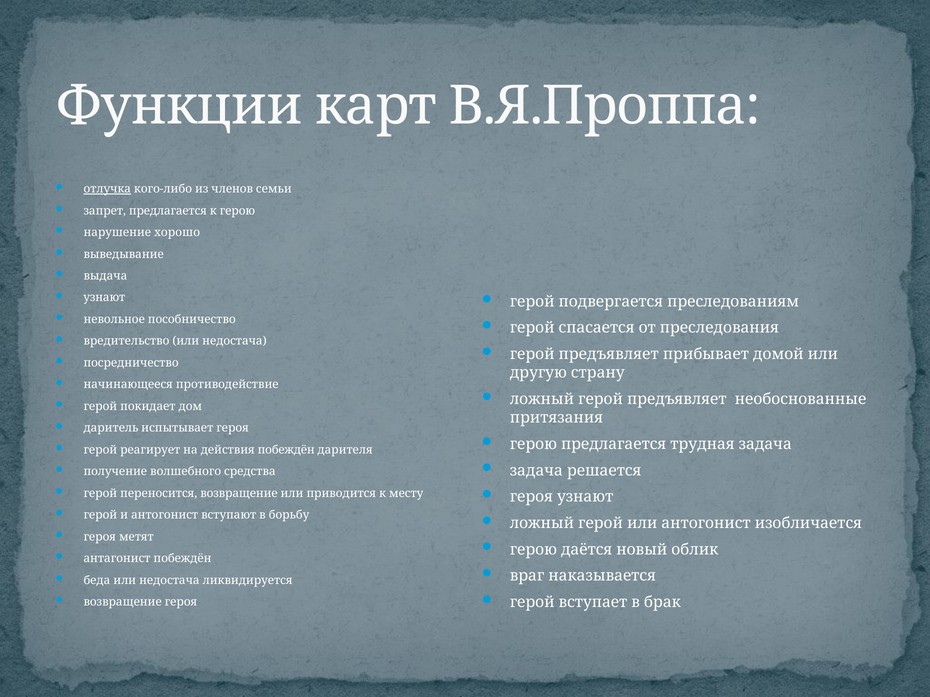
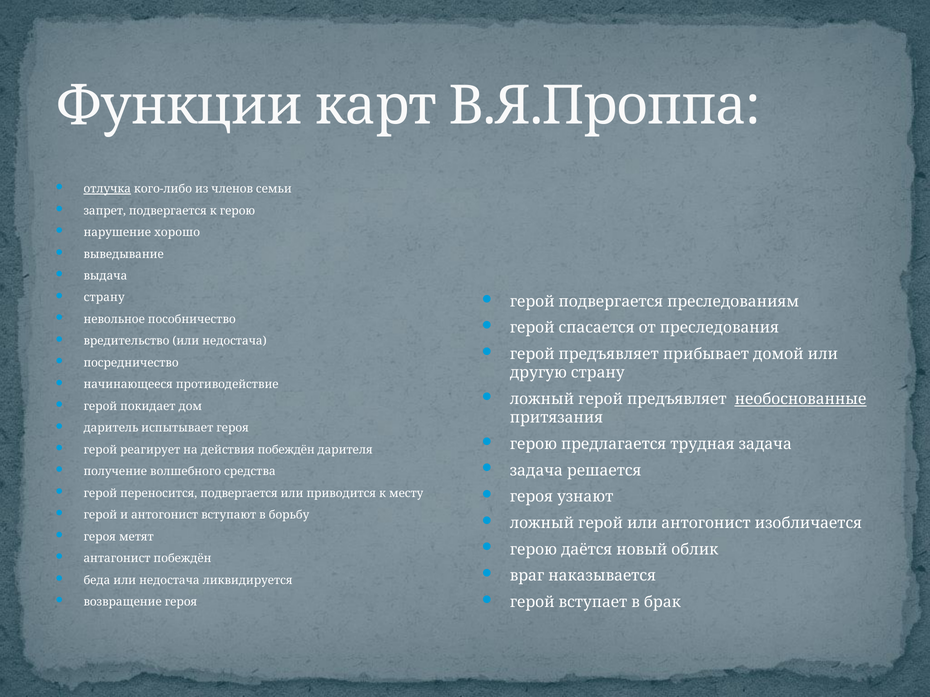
запрет предлагается: предлагается -> подвергается (168, 211)
узнают: узнают -> страну (104, 298)
необоснованные underline: none -> present (801, 399)
переносится возвращение: возвращение -> подвергается (239, 494)
